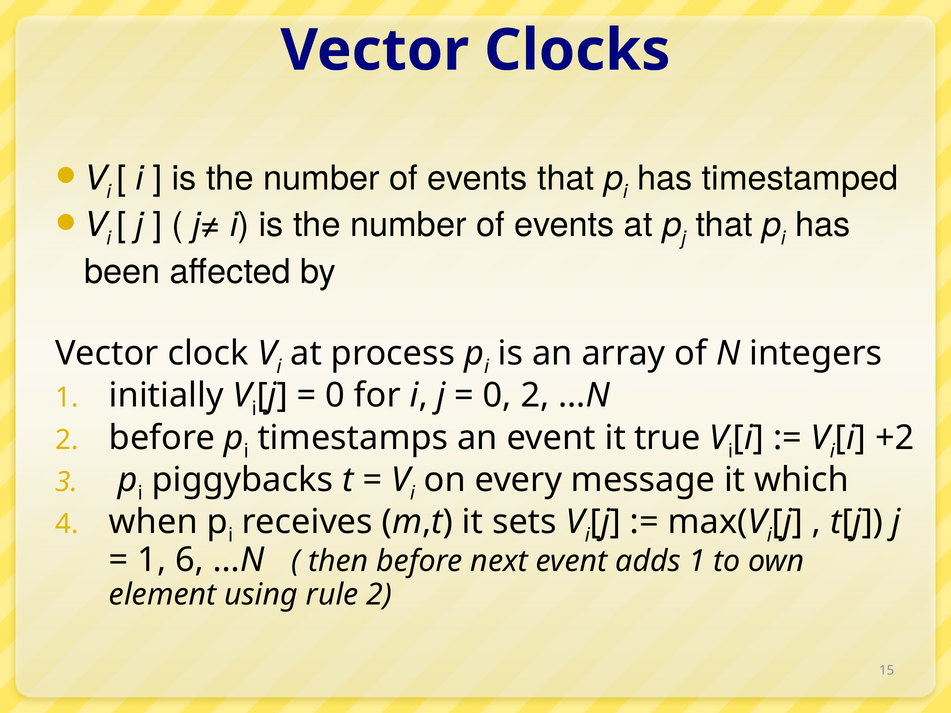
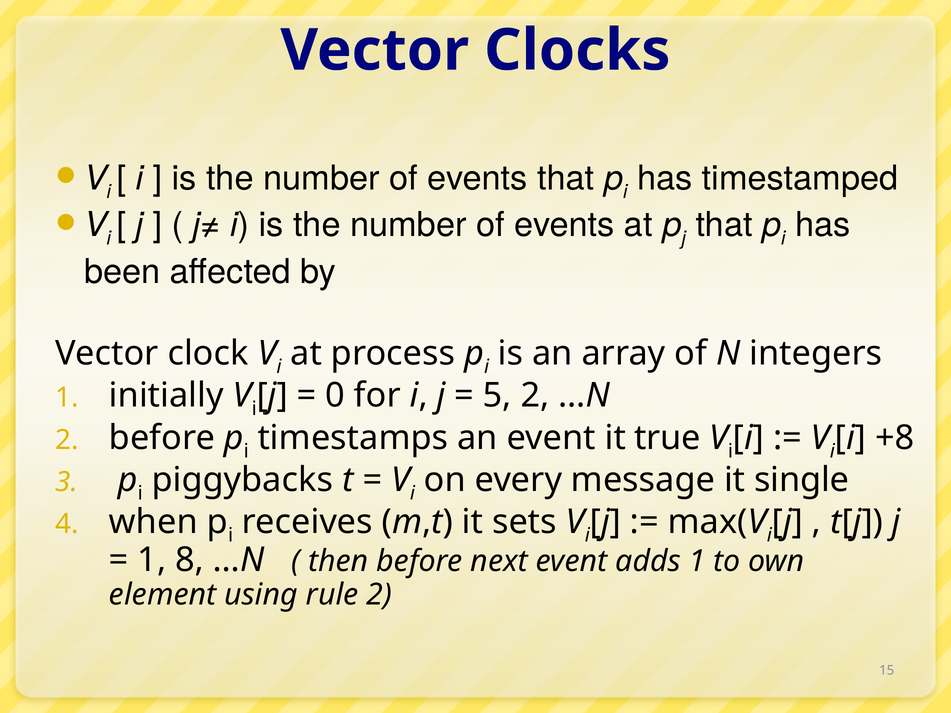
0: 0 -> 5 (497, 396)
+2: +2 -> +8 (895, 438)
which: which -> single (802, 480)
6: 6 -> 8 (190, 560)
